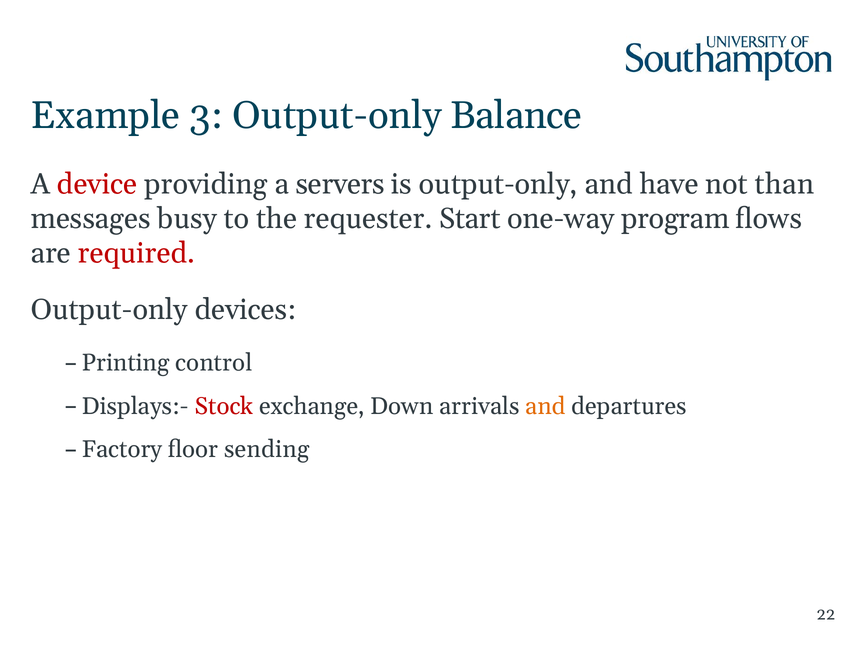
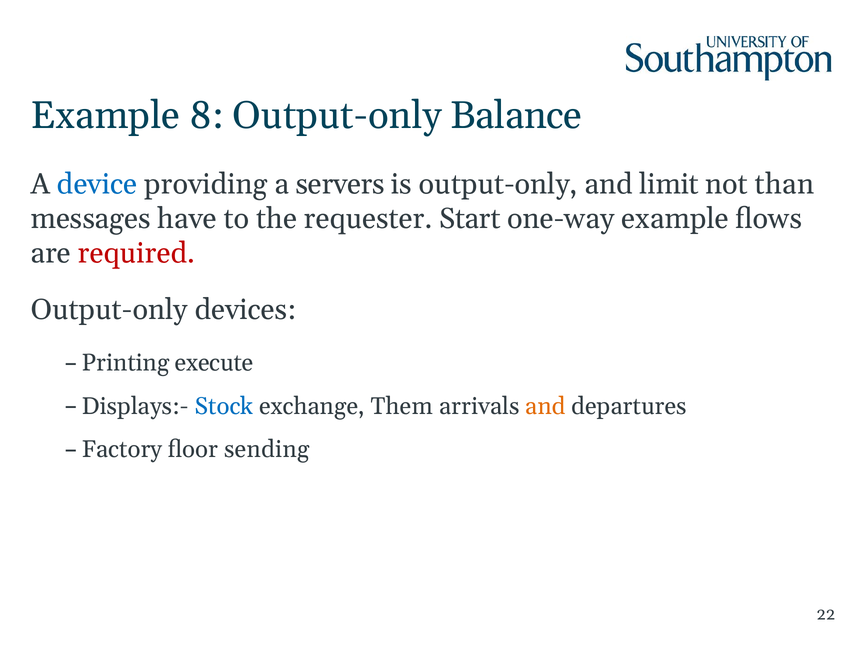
3: 3 -> 8 (206, 115)
device colour: red -> blue (97, 184)
have: have -> limit (669, 184)
busy: busy -> have (187, 219)
one-way program: program -> example (675, 219)
control: control -> execute (214, 363)
Stock colour: red -> blue (224, 406)
Down: Down -> Them (402, 406)
